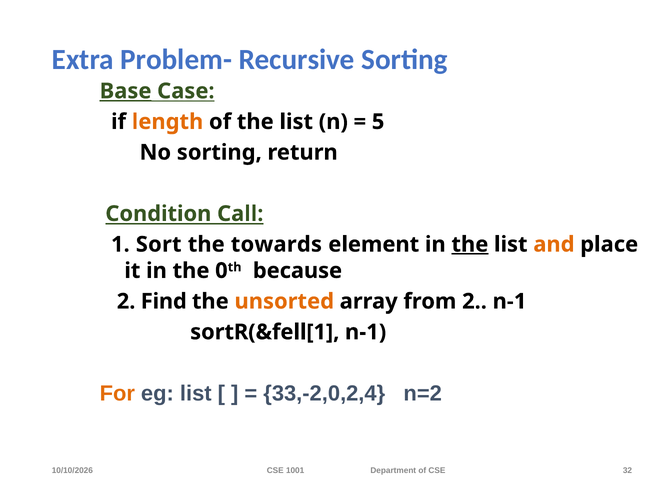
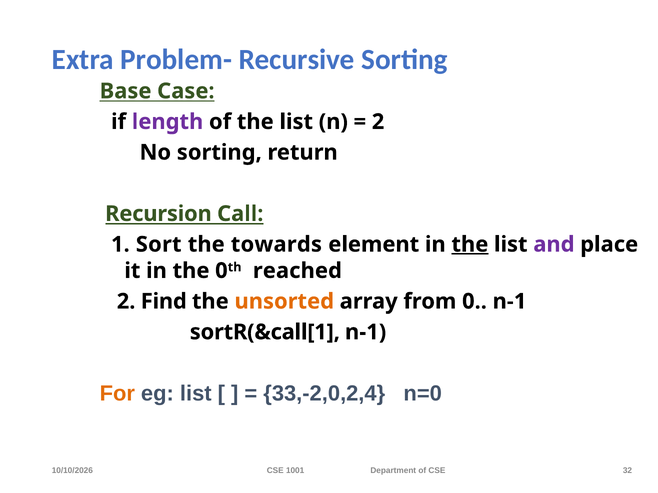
Base underline: present -> none (126, 91)
length colour: orange -> purple (168, 122)
5: 5 -> 2 (378, 122)
Condition: Condition -> Recursion (158, 214)
and colour: orange -> purple (554, 245)
because: because -> reached (297, 271)
from 2: 2 -> 0 (474, 302)
sortR(&fell[1: sortR(&fell[1 -> sortR(&call[1 (265, 332)
n=2: n=2 -> n=0 (423, 394)
